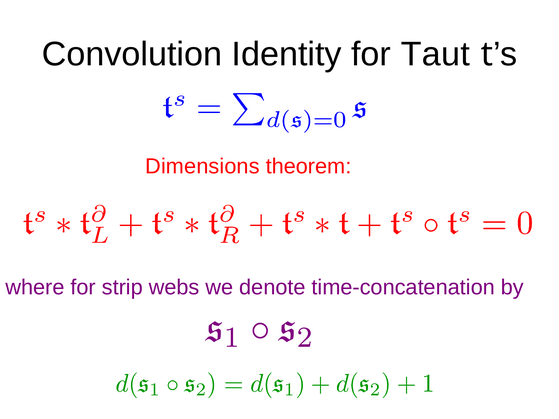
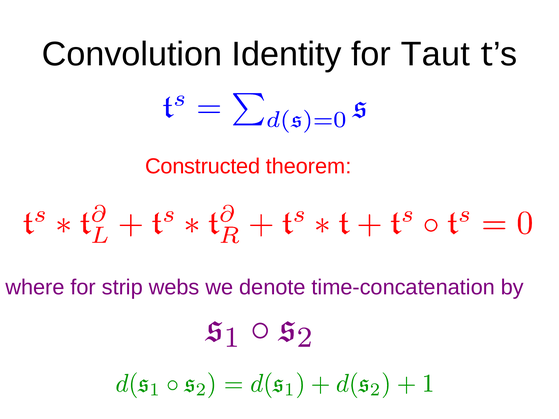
Dimensions: Dimensions -> Constructed (203, 166)
